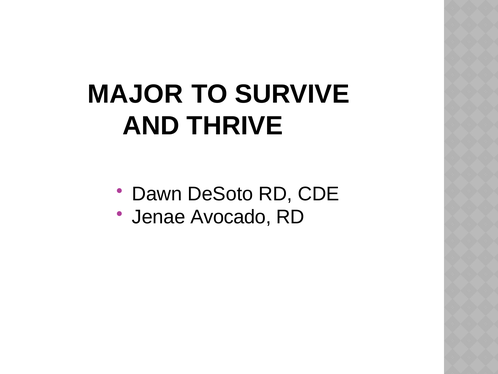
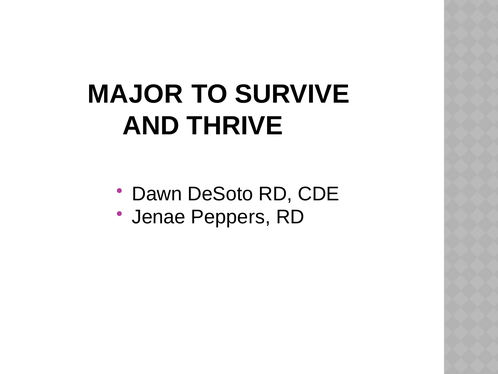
Avocado: Avocado -> Peppers (231, 217)
